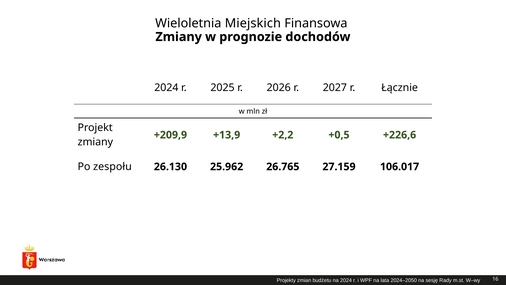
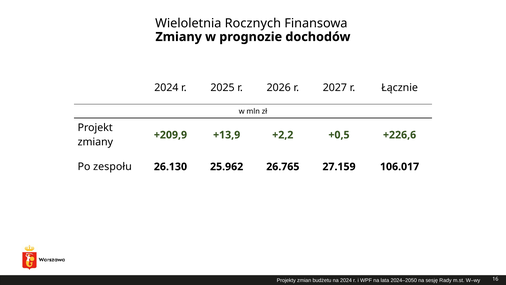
Miejskich: Miejskich -> Rocznych (253, 23)
